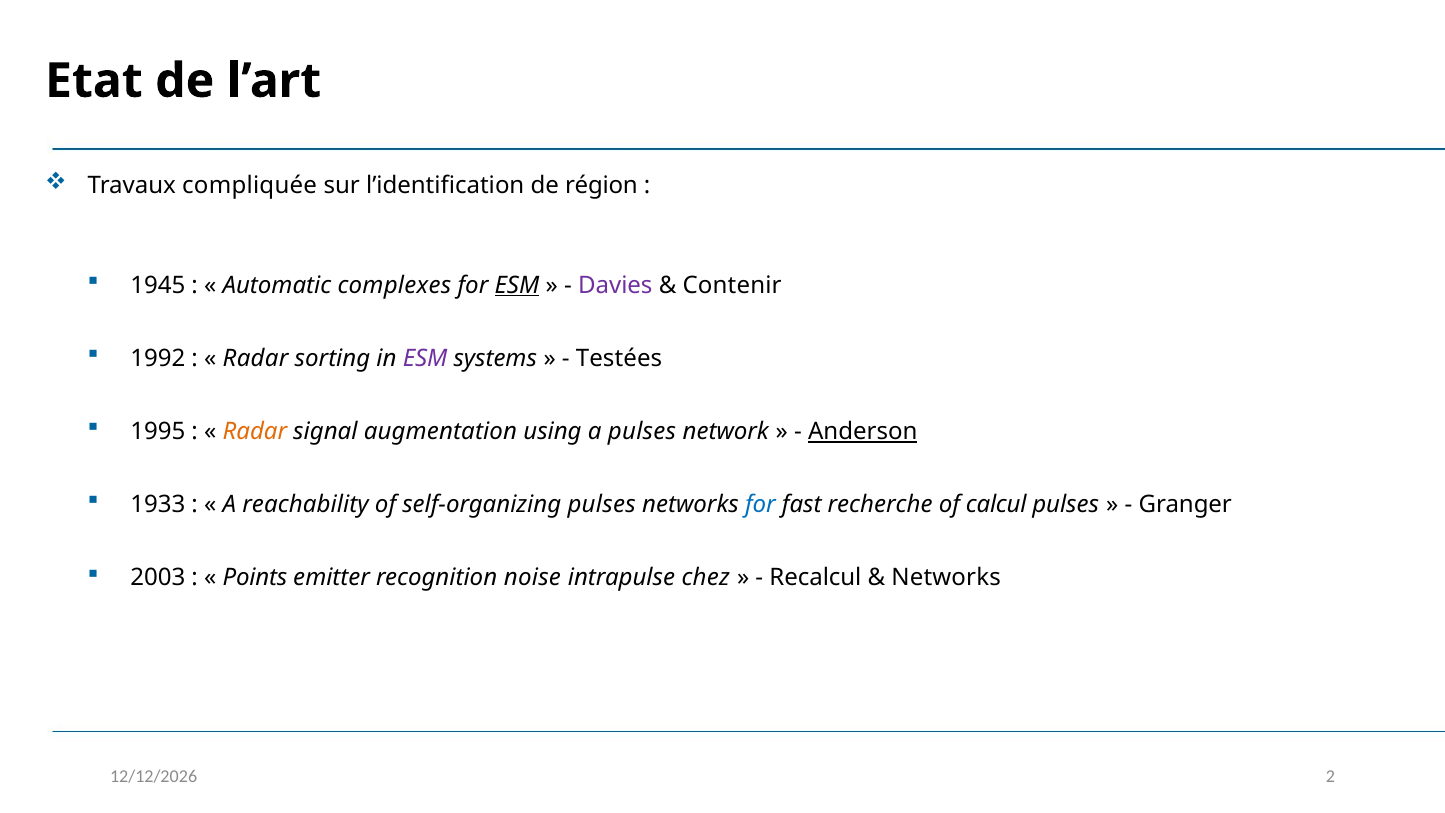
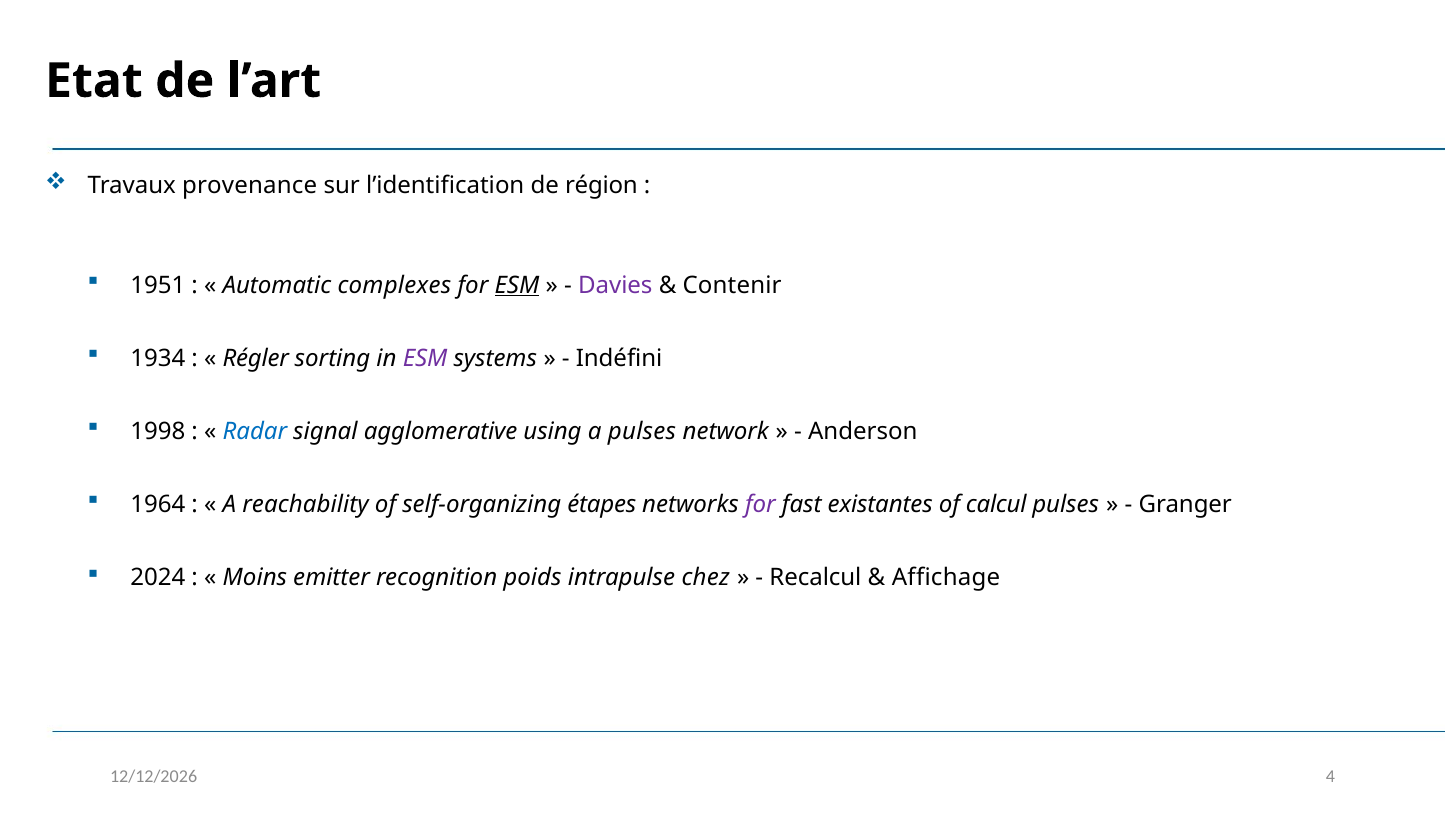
compliquée: compliquée -> provenance (250, 186)
1945: 1945 -> 1951 (158, 285)
1992: 1992 -> 1934 (158, 358)
Radar: Radar -> Régler (256, 358)
Testées: Testées -> Indéfini (619, 358)
1995: 1995 -> 1998 (158, 432)
Radar colour: orange -> blue (255, 432)
augmentation: augmentation -> agglomerative (441, 432)
Anderson underline: present -> none (863, 432)
1933: 1933 -> 1964 (158, 505)
self-organizing pulses: pulses -> étapes (602, 505)
for colour: blue -> purple (760, 505)
recherche: recherche -> existantes (880, 505)
2003: 2003 -> 2024 (158, 578)
Points: Points -> Moins (255, 578)
noise: noise -> poids (533, 578)
Networks: Networks -> Affichage (946, 578)
2: 2 -> 4 (1330, 776)
